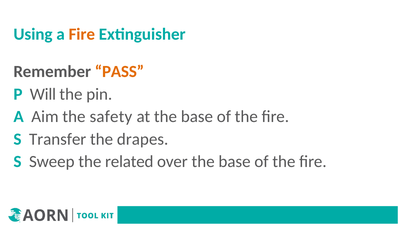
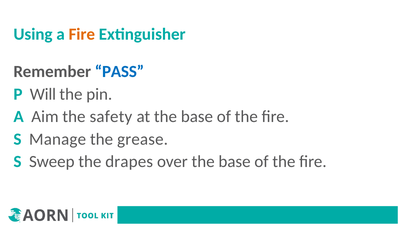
PASS colour: orange -> blue (119, 72)
Transfer: Transfer -> Manage (58, 139)
drapes: drapes -> grease (143, 139)
related: related -> drapes (129, 162)
